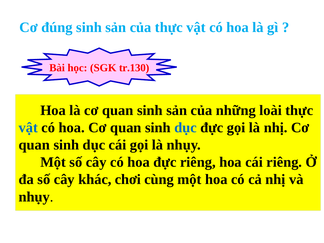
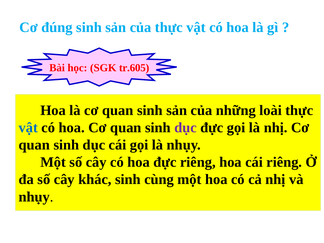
tr.130: tr.130 -> tr.605 (134, 68)
dục colour: blue -> purple (186, 128)
khác chơi: chơi -> sinh (128, 179)
